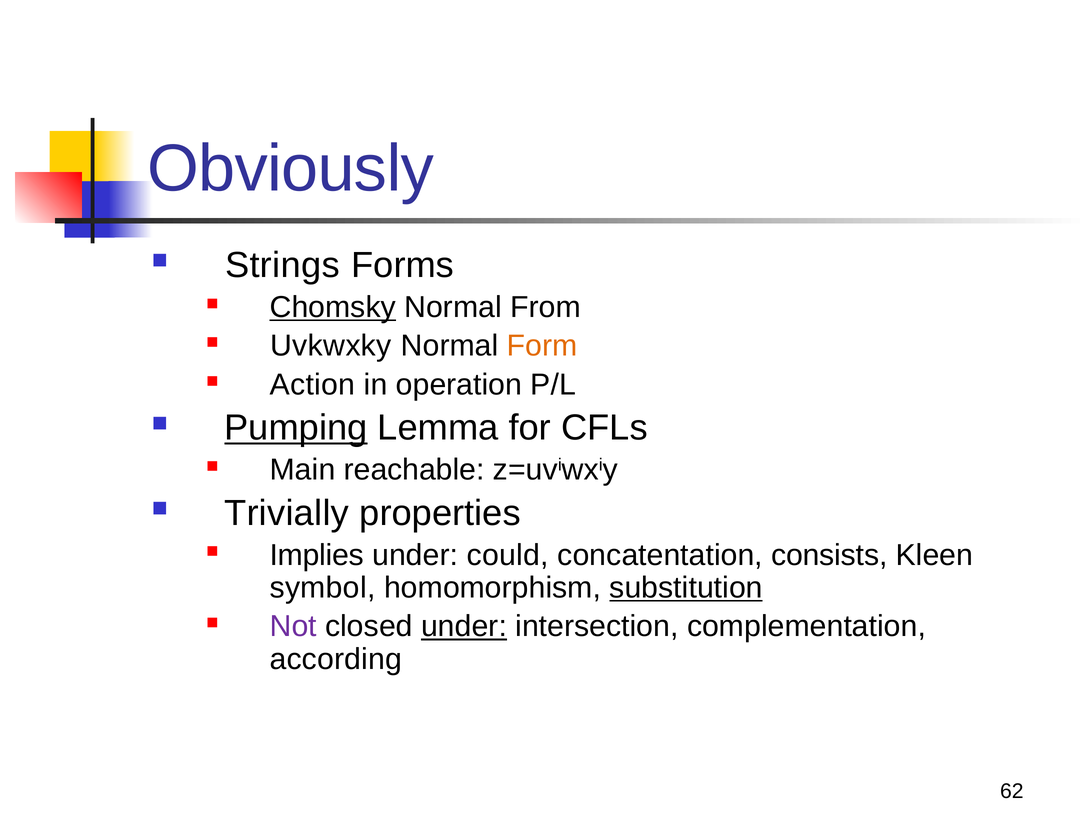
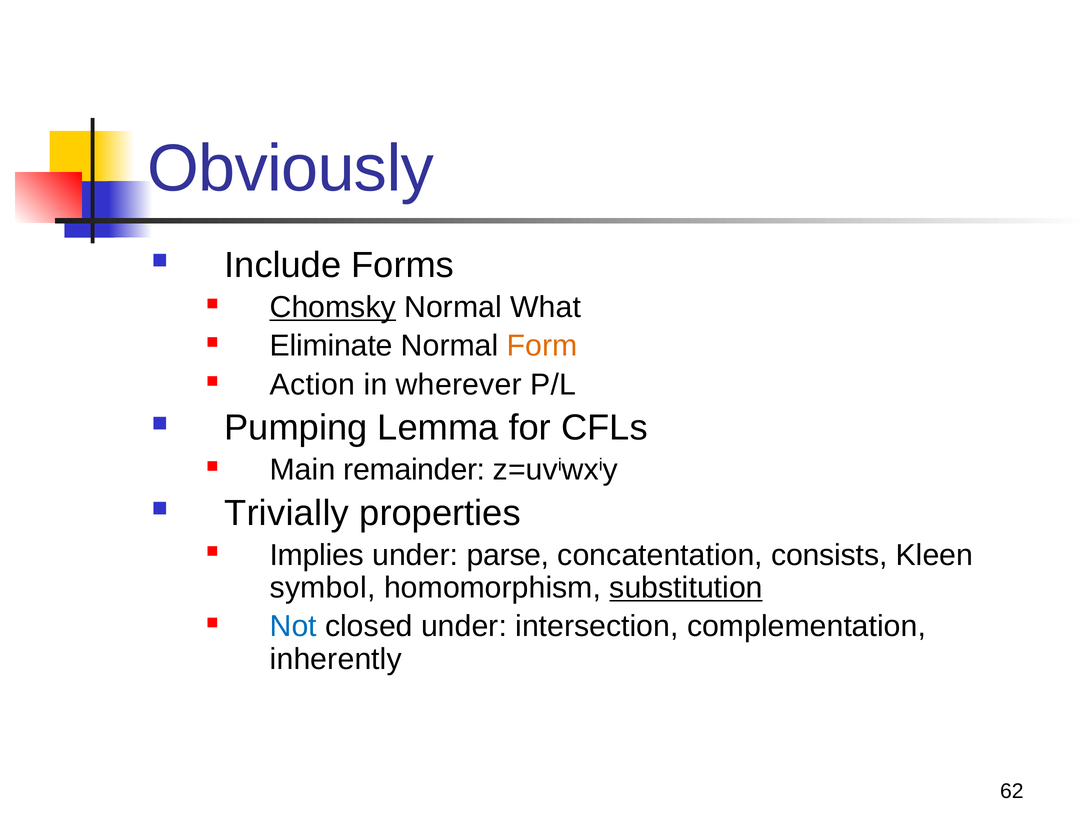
Strings: Strings -> Include (283, 265)
From: From -> What (546, 307)
Uvkwxky: Uvkwxky -> Eliminate (331, 346)
operation: operation -> wherever (459, 385)
Pumping underline: present -> none (296, 428)
reachable: reachable -> remainder (414, 470)
could: could -> parse (508, 555)
Not colour: purple -> blue (293, 626)
under underline: present -> none (464, 626)
according: according -> inherently (336, 659)
